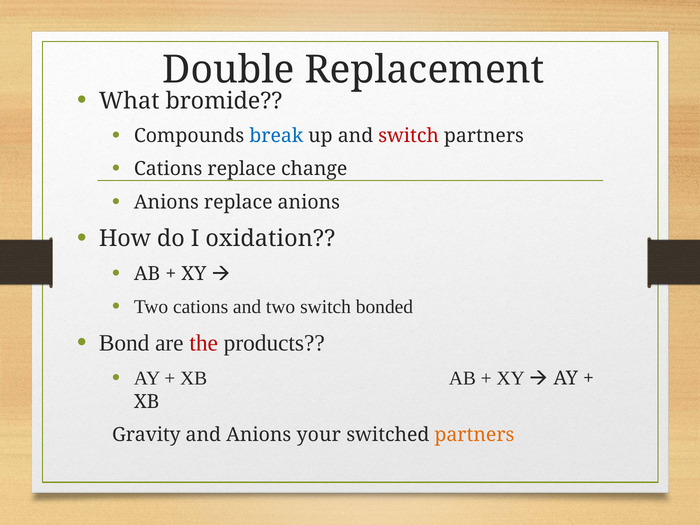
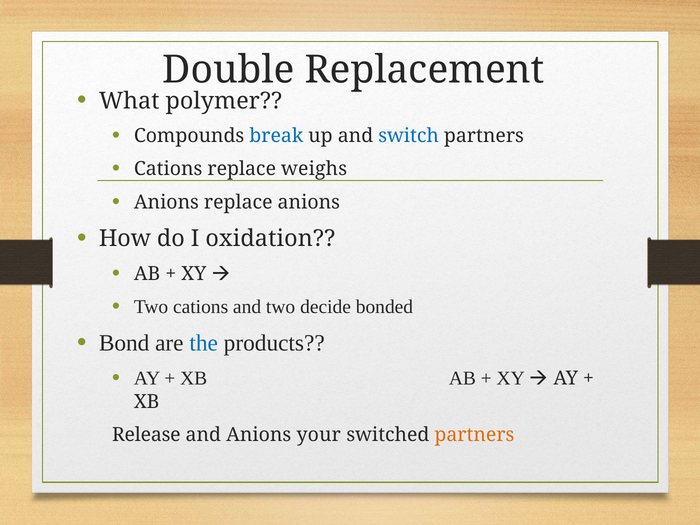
bromide: bromide -> polymer (224, 101)
switch colour: red -> blue (409, 136)
change: change -> weighs (314, 169)
two switch: switch -> decide (326, 307)
the colour: red -> blue (204, 343)
Gravity: Gravity -> Release (146, 435)
